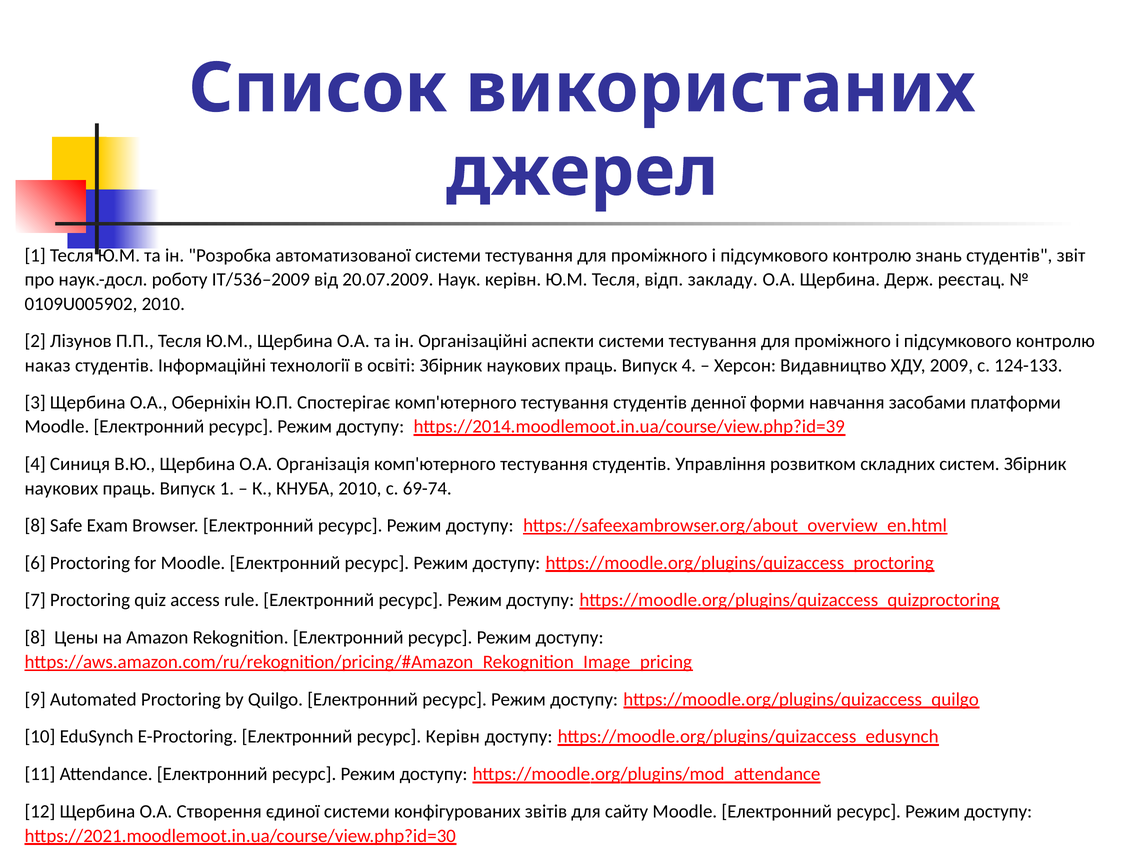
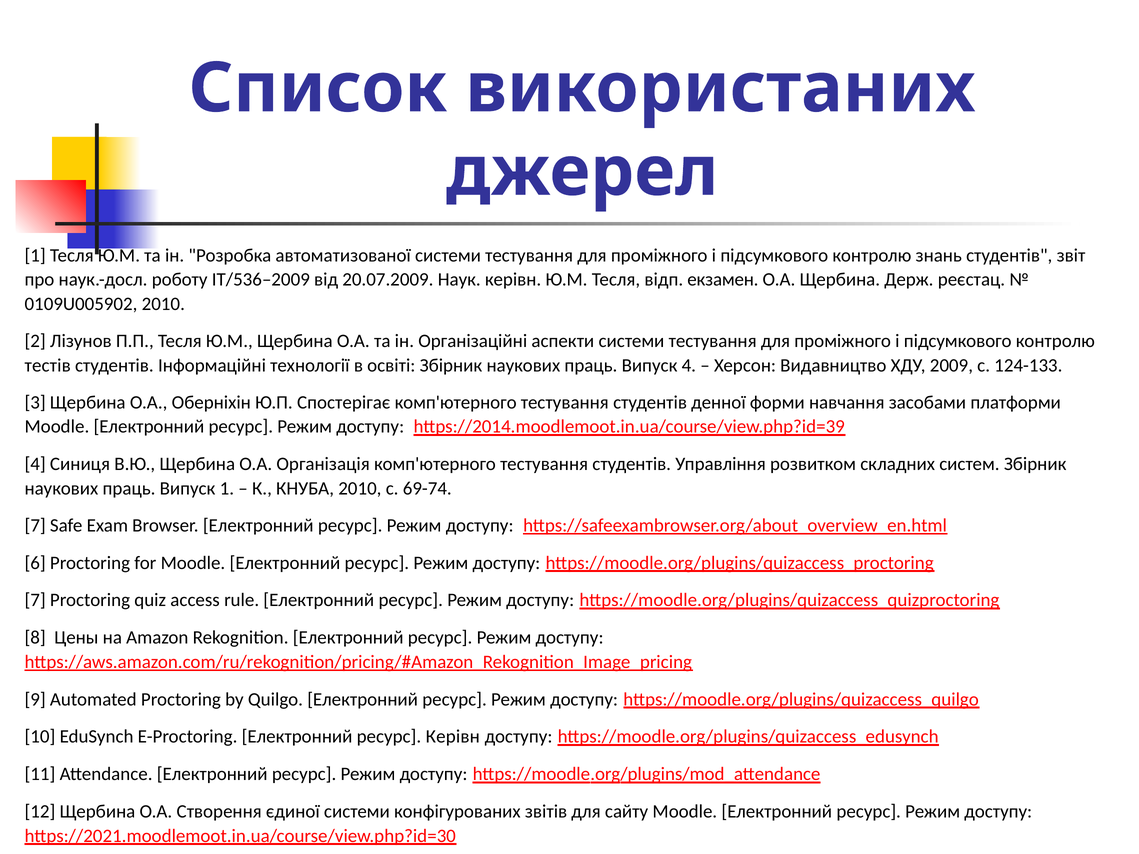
закладу: закладу -> екзамен (723, 280)
наказ: наказ -> тестів (48, 365)
8: 8 -> 7 (35, 526)
